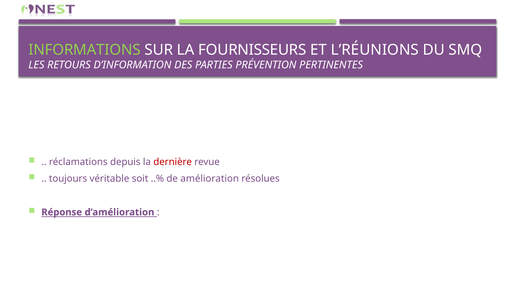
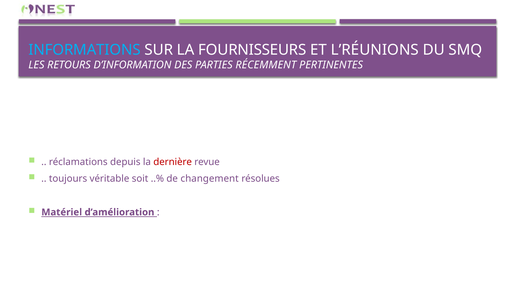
INFORMATIONS colour: light green -> light blue (85, 50)
PRÉVENTION: PRÉVENTION -> RÉCEMMENT (266, 65)
amélioration: amélioration -> changement (210, 179)
Réponse: Réponse -> Matériel (62, 212)
